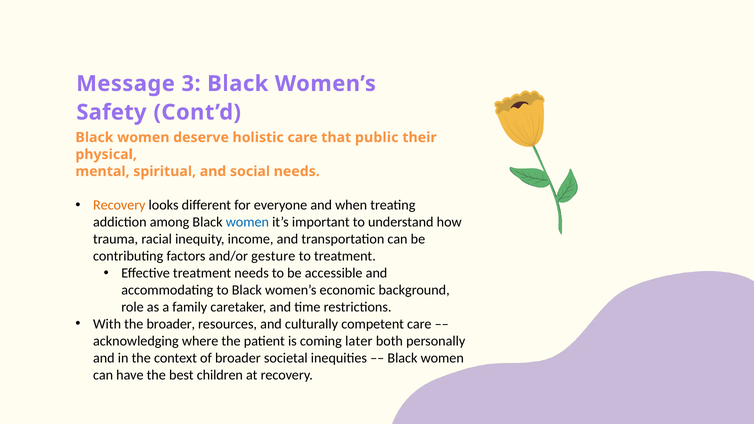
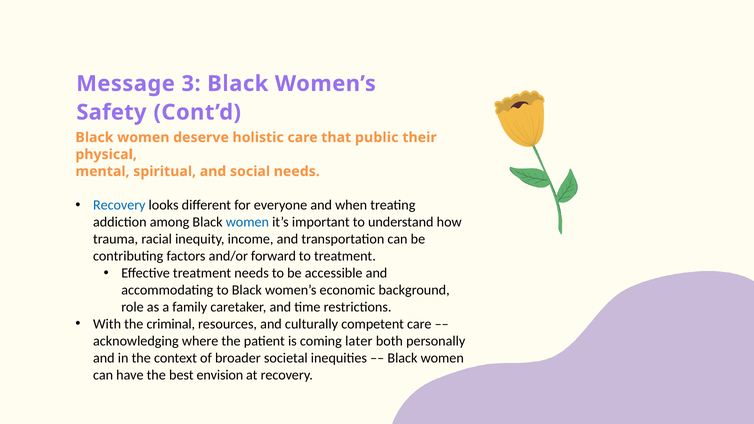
Recovery colour: orange -> blue (119, 205)
gesture: gesture -> forward (273, 256)
the broader: broader -> criminal (171, 324)
children: children -> envision (220, 375)
